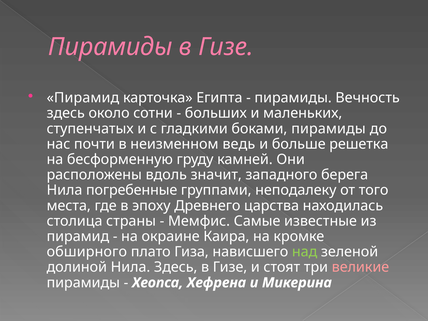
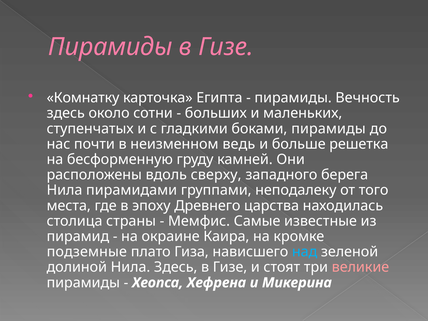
Пирамид: Пирамид -> Комнатку (83, 98)
значит: значит -> сверху (216, 175)
погребенные: погребенные -> пирамидами (132, 190)
обширного: обширного -> подземные (87, 252)
над colour: light green -> light blue (305, 252)
